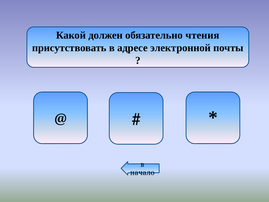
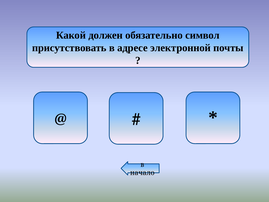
чтения: чтения -> символ (202, 35)
